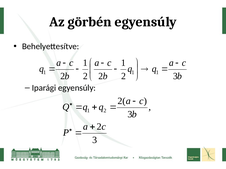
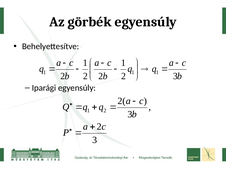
görbén: görbén -> görbék (90, 22)
